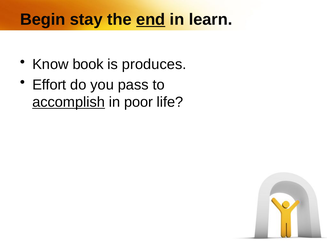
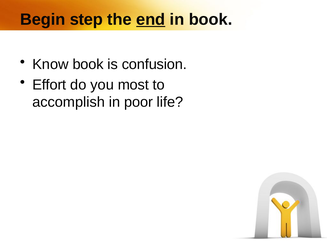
stay: stay -> step (86, 20)
in learn: learn -> book (211, 20)
produces: produces -> confusion (154, 64)
pass: pass -> most (133, 85)
accomplish underline: present -> none (69, 102)
